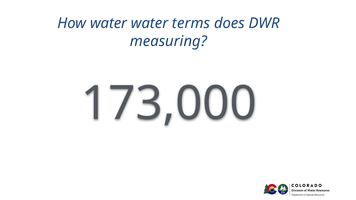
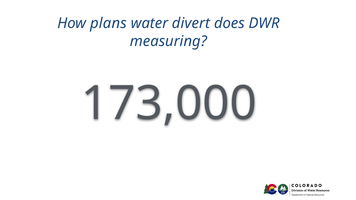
How water: water -> plans (108, 23)
terms: terms -> divert (191, 23)
